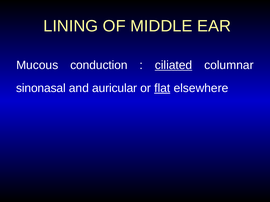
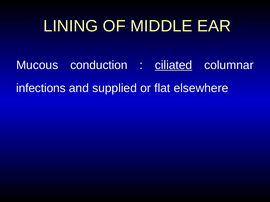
sinonasal: sinonasal -> infections (41, 88)
auricular: auricular -> supplied (115, 88)
flat underline: present -> none (162, 88)
